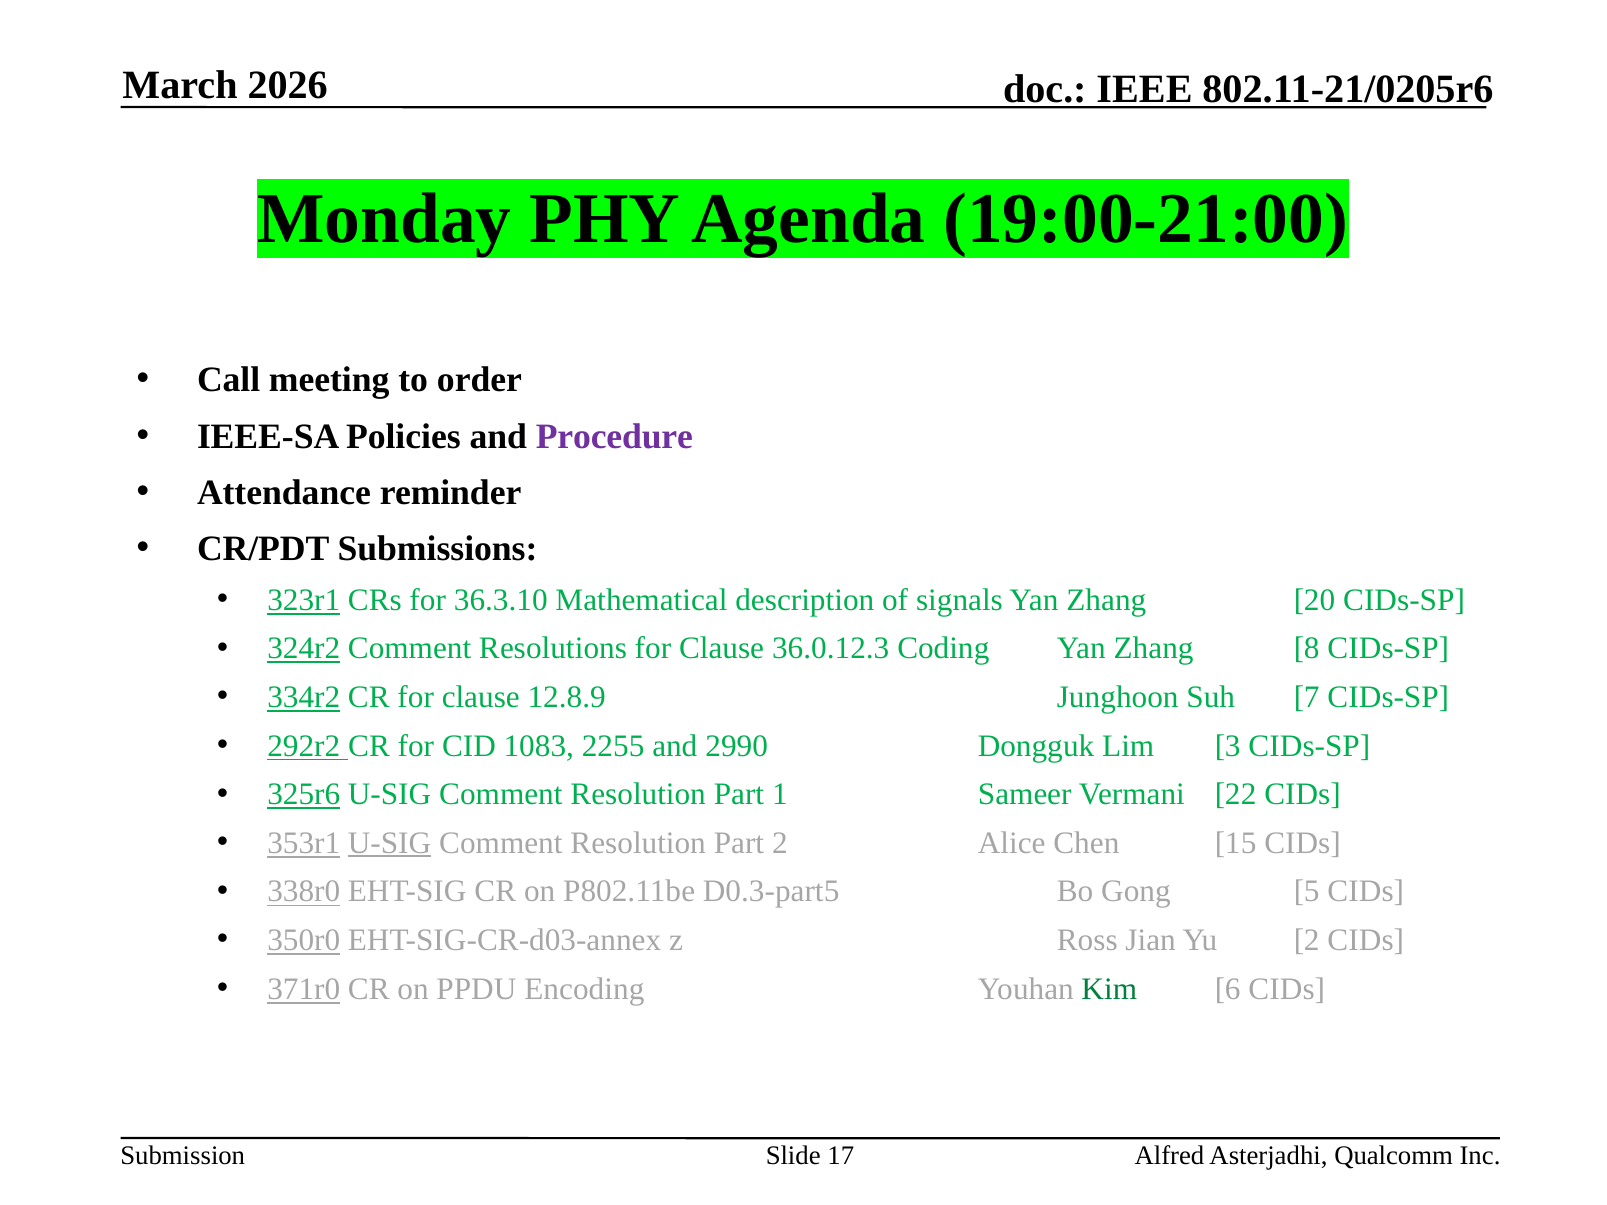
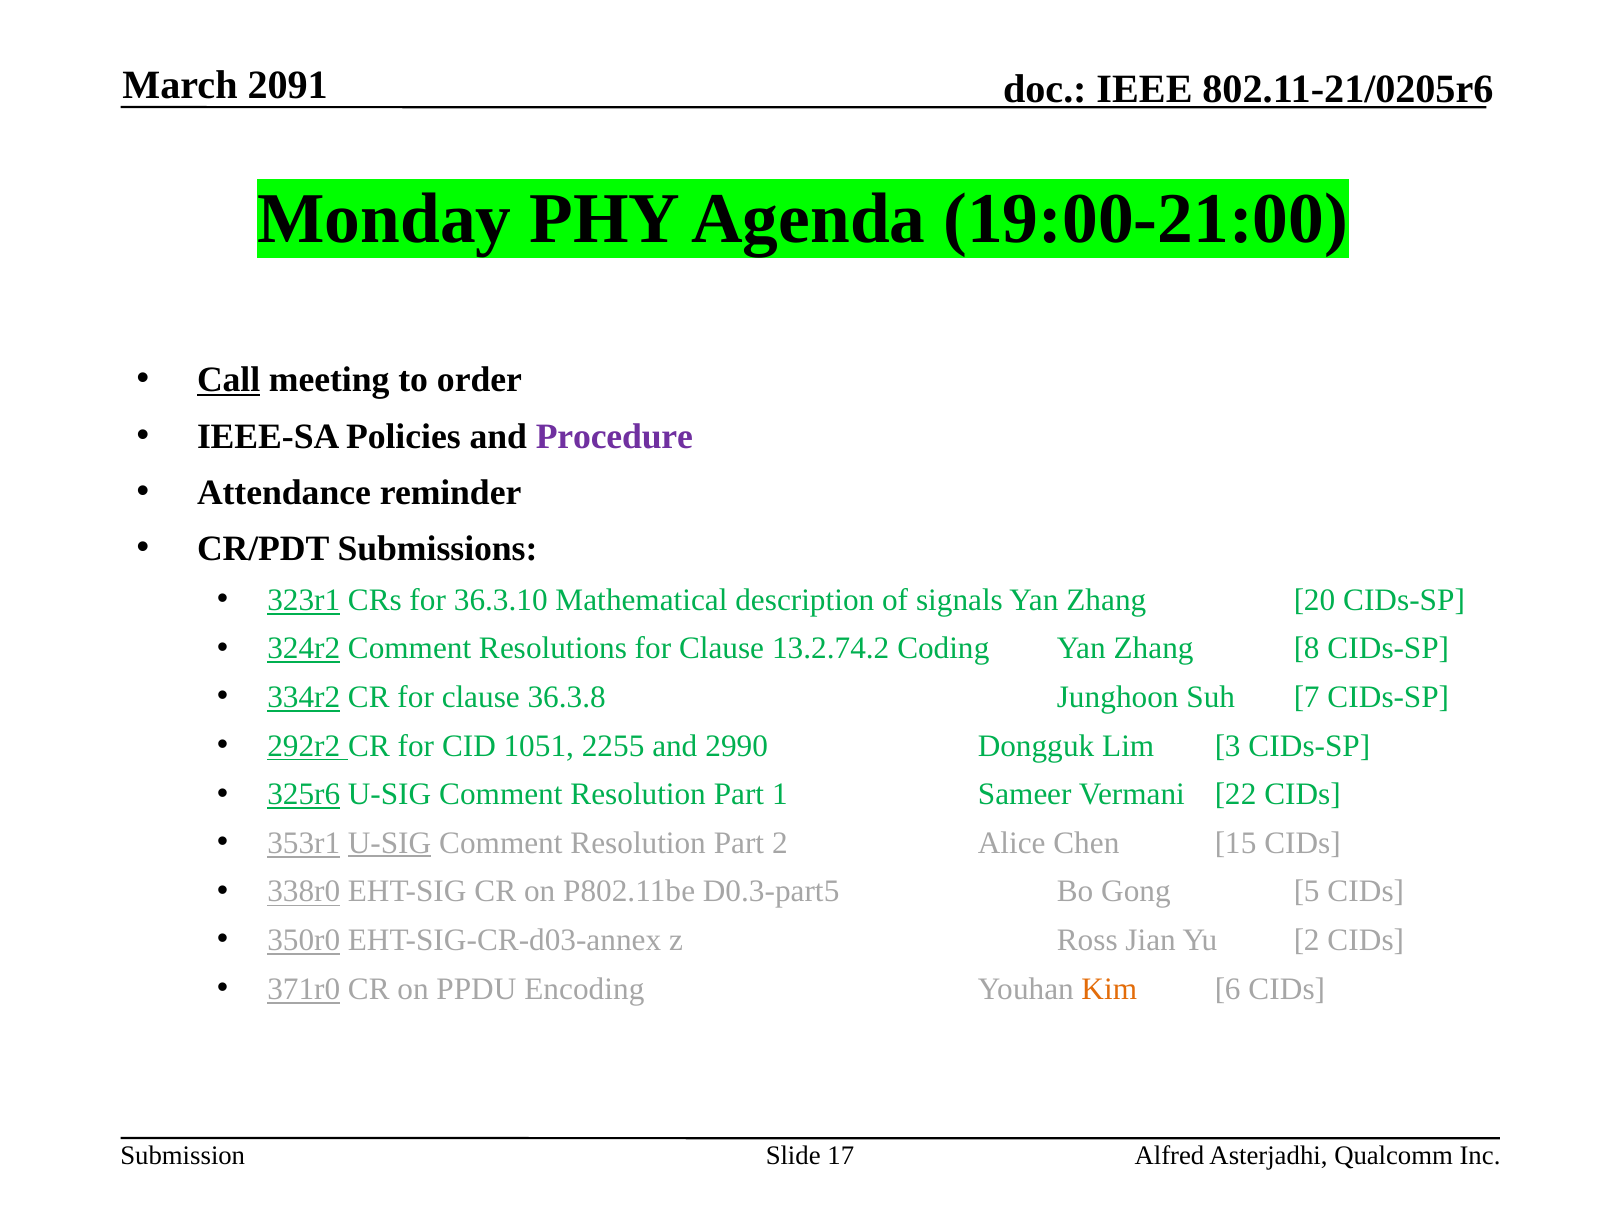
2026: 2026 -> 2091 (288, 85)
Call underline: none -> present (229, 380)
36.0.12.3: 36.0.12.3 -> 13.2.74.2 (831, 649)
12.8.9: 12.8.9 -> 36.3.8 (567, 697)
1083: 1083 -> 1051 (539, 746)
Kim colour: green -> orange (1109, 989)
